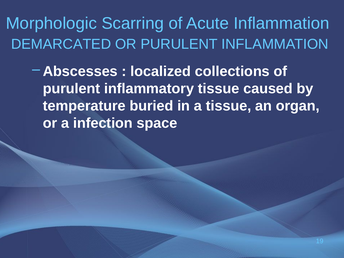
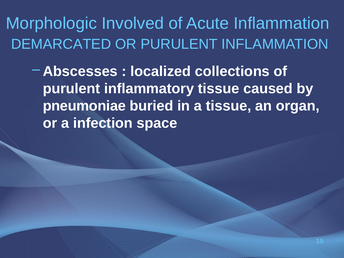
Scarring: Scarring -> Involved (133, 23)
temperature: temperature -> pneumoniae (84, 106)
